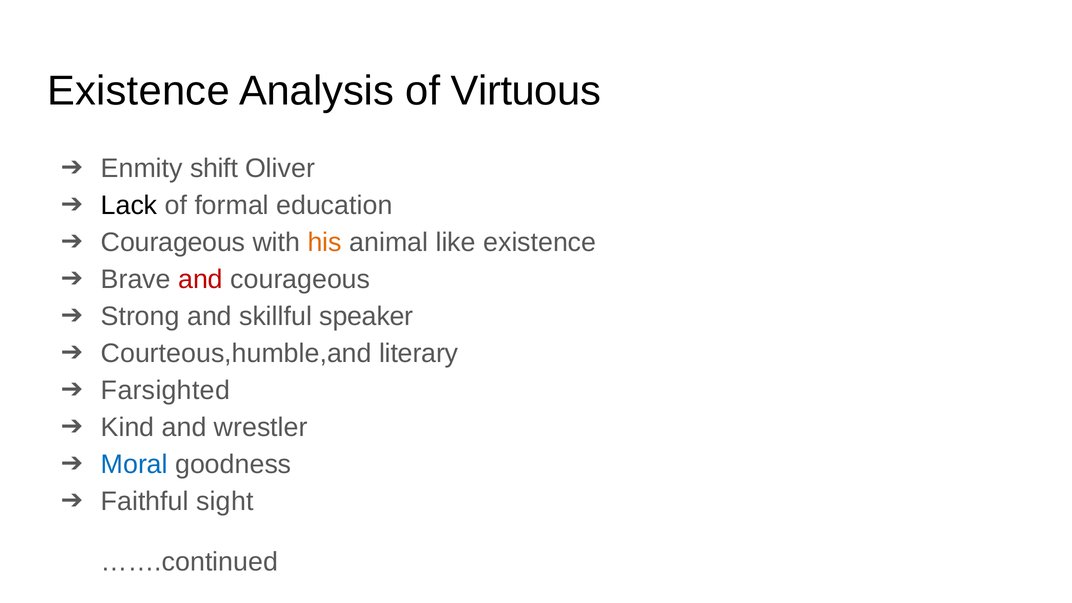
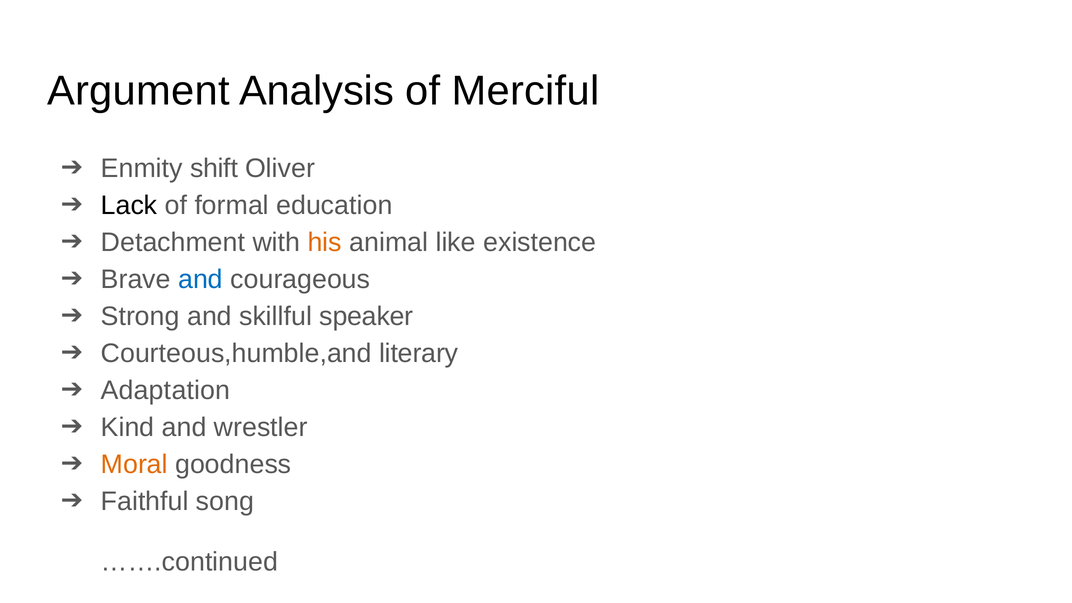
Existence: Existence -> Argument (138, 91)
Virtuous: Virtuous -> Merciful (526, 91)
Courageous: Courageous -> Detachment (173, 243)
and colour: red -> blue (201, 279)
Farsighted: Farsighted -> Adaptation (165, 390)
Moral colour: blue -> orange (134, 464)
sight: sight -> song (225, 501)
